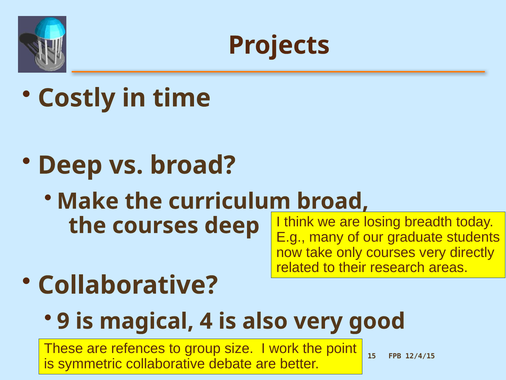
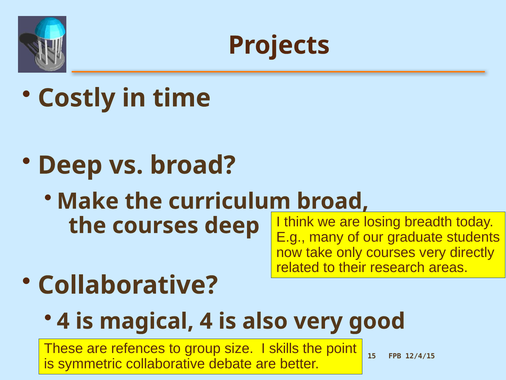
9: 9 -> 4 (63, 321)
work: work -> skills (284, 348)
